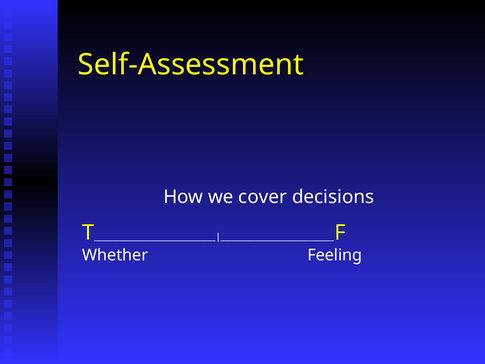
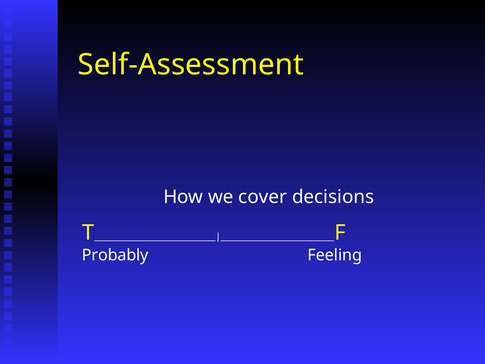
Whether: Whether -> Probably (115, 255)
